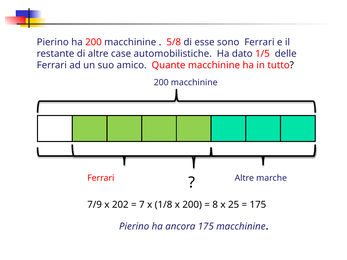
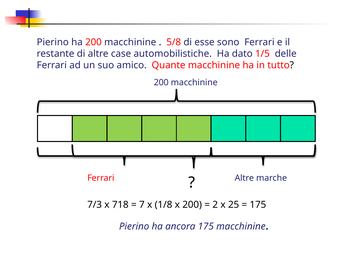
7/9: 7/9 -> 7/3 (95, 205)
202: 202 -> 718 (120, 205)
8: 8 -> 2 (215, 205)
